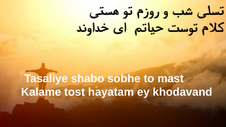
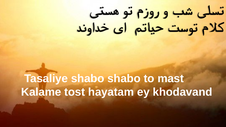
shabo sobhe: sobhe -> shabo (124, 79)
